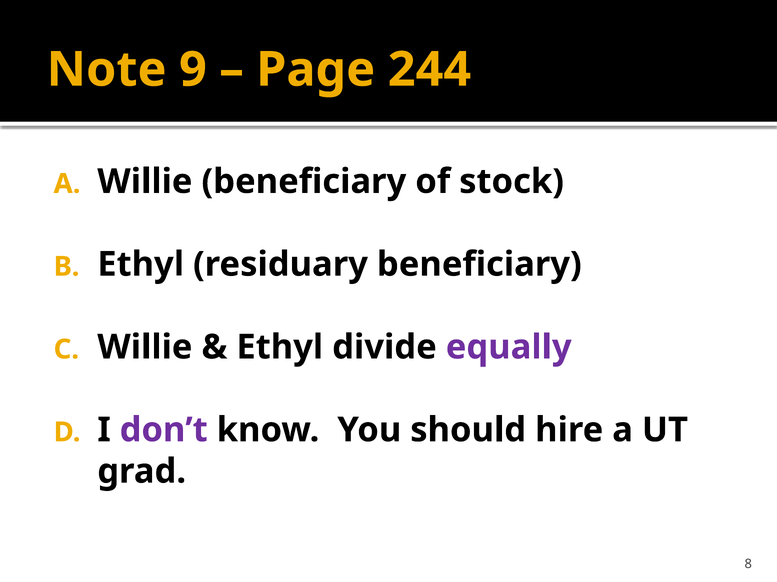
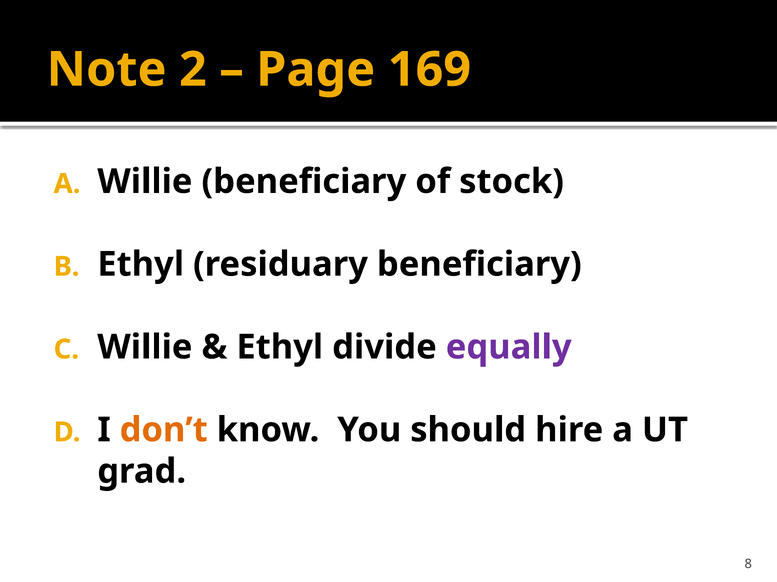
9: 9 -> 2 (193, 70)
244: 244 -> 169 (429, 70)
don’t colour: purple -> orange (164, 430)
